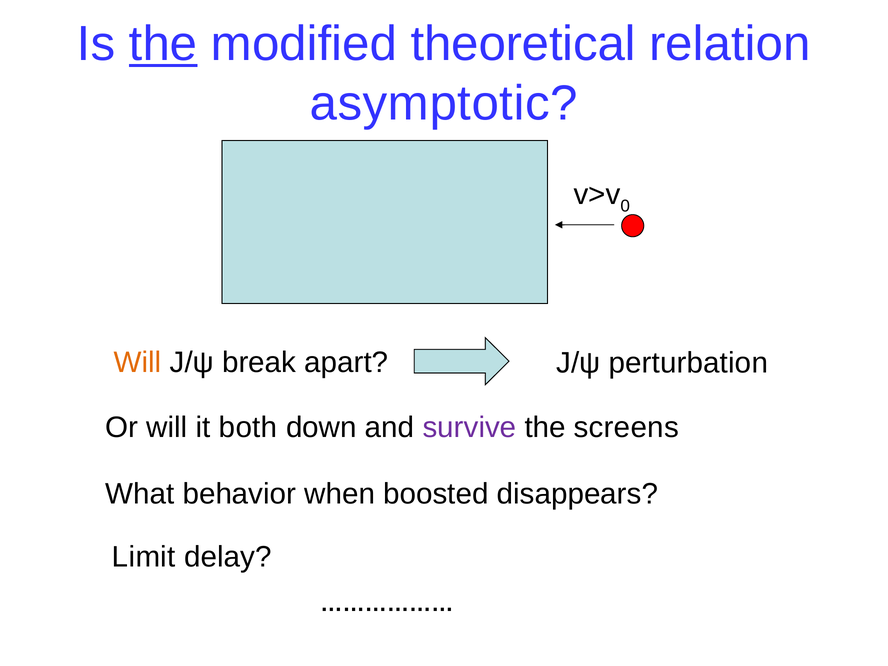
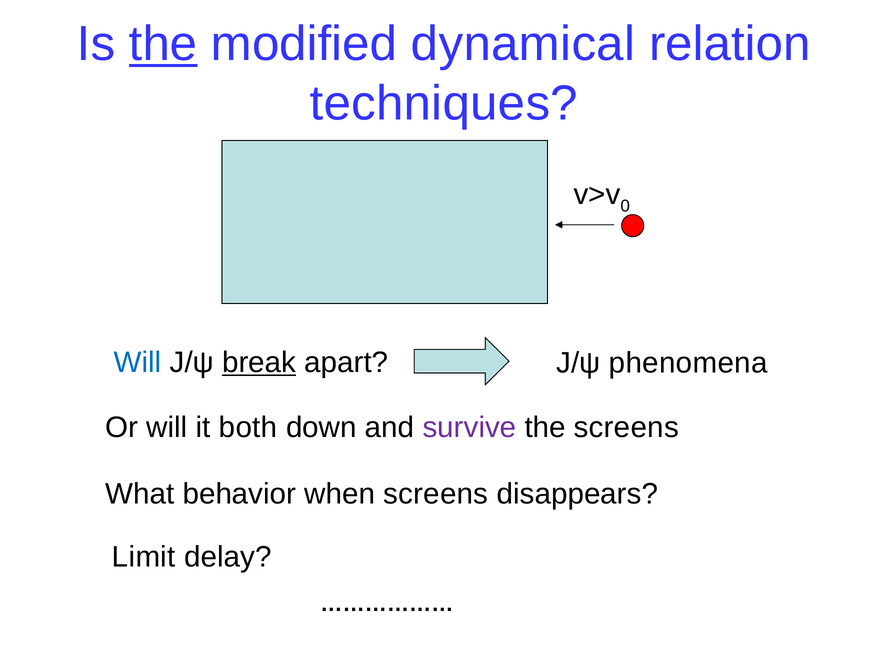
theoretical: theoretical -> dynamical (523, 44)
asymptotic: asymptotic -> techniques (444, 103)
Will colour: orange -> blue (138, 363)
break underline: none -> present (259, 363)
perturbation: perturbation -> phenomena (688, 363)
when boosted: boosted -> screens (436, 494)
